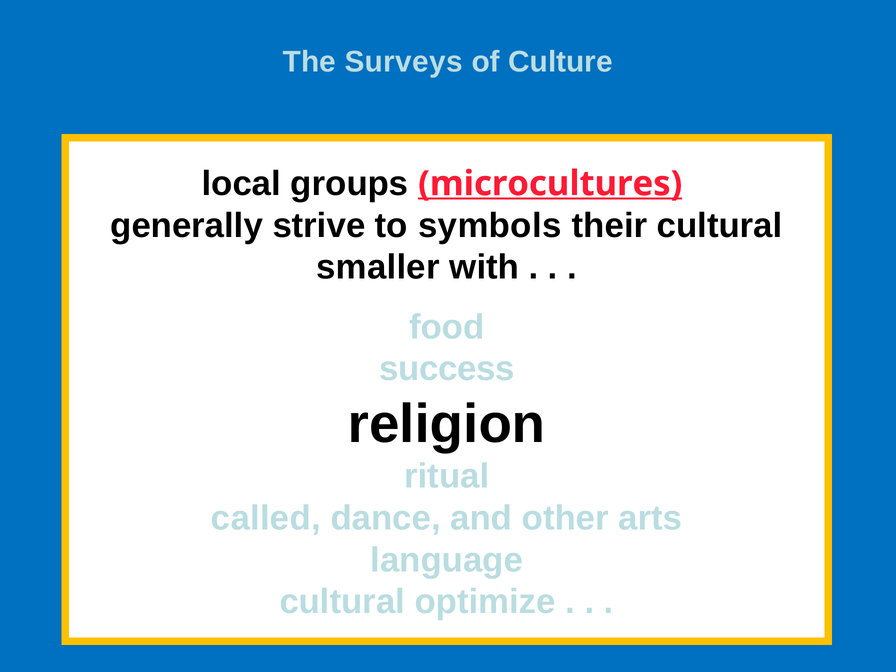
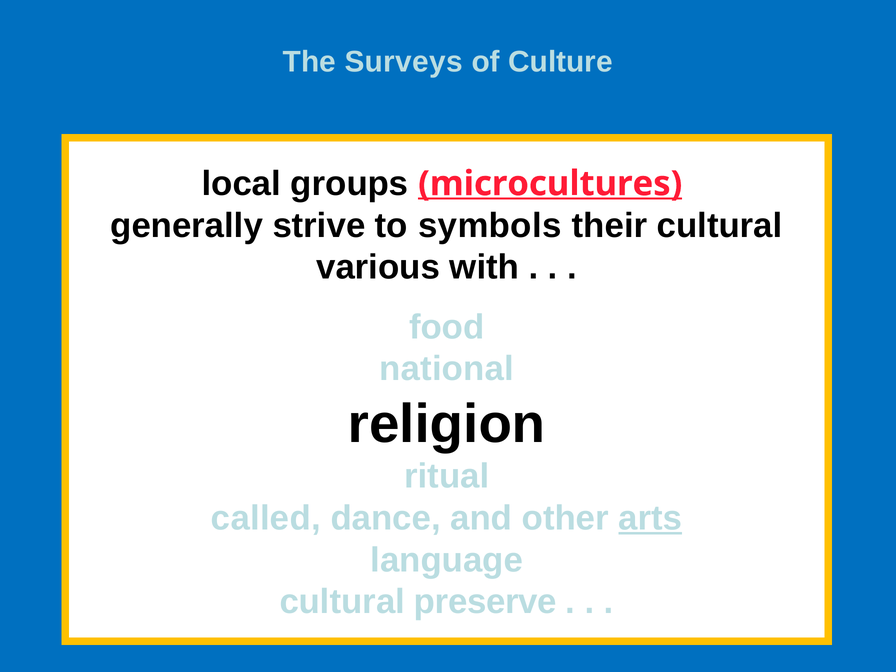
smaller: smaller -> various (378, 267)
success: success -> national (447, 369)
arts underline: none -> present (650, 518)
optimize: optimize -> preserve (485, 602)
